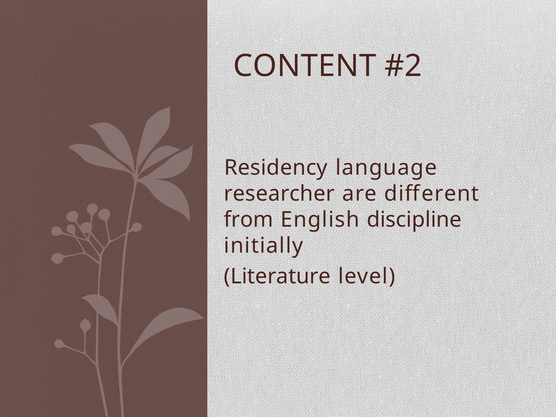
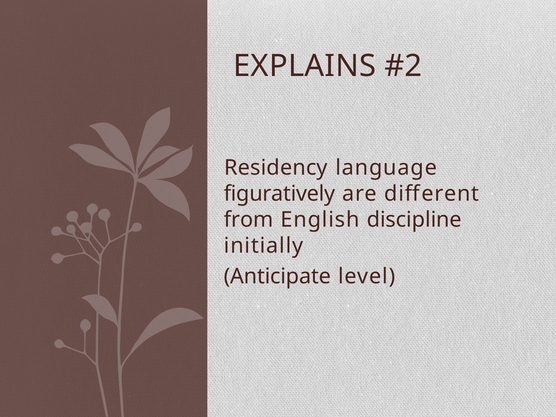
CONTENT: CONTENT -> EXPLAINS (305, 66)
researcher: researcher -> figuratively (279, 194)
Literature: Literature -> Anticipate (277, 276)
